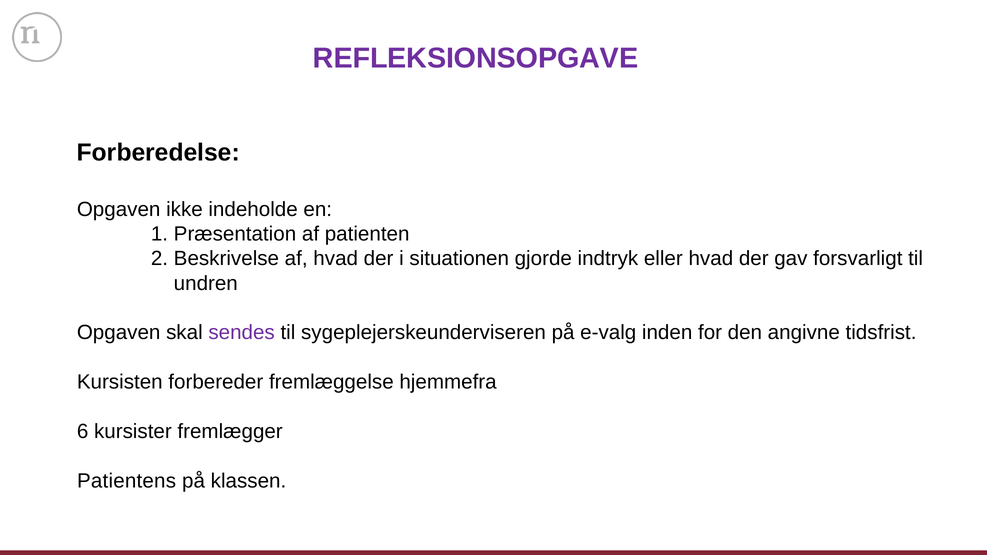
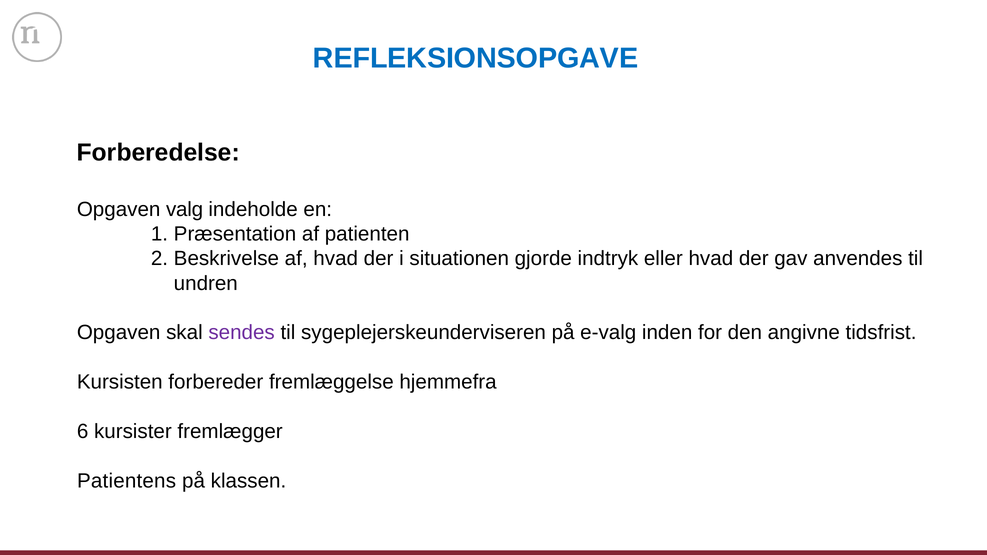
REFLEKSIONSOPGAVE colour: purple -> blue (476, 58)
ikke: ikke -> valg (185, 209)
forsvarligt: forsvarligt -> anvendes (858, 259)
